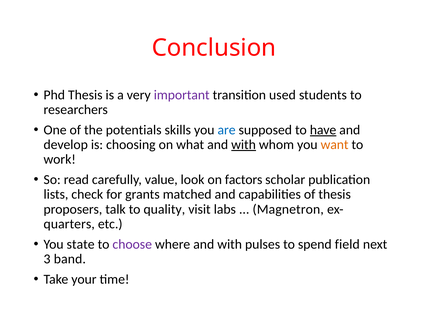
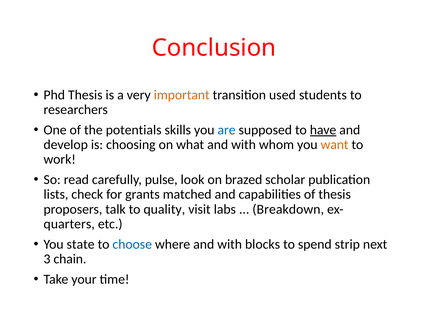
important colour: purple -> orange (182, 95)
with underline: present -> none (244, 145)
value: value -> pulse (161, 180)
factors: factors -> brazed (244, 180)
Magnetron: Magnetron -> Breakdown (288, 209)
choose colour: purple -> blue (132, 244)
pulses: pulses -> blocks (263, 244)
field: field -> strip (347, 244)
band: band -> chain (70, 259)
